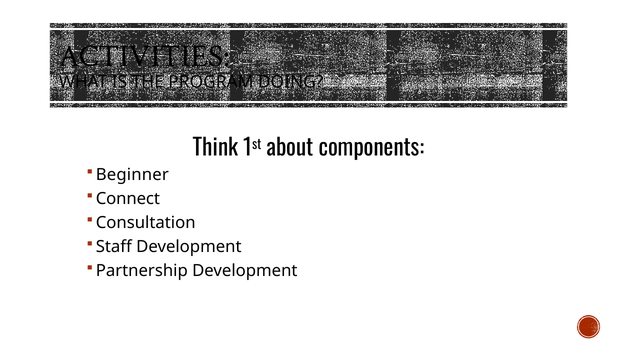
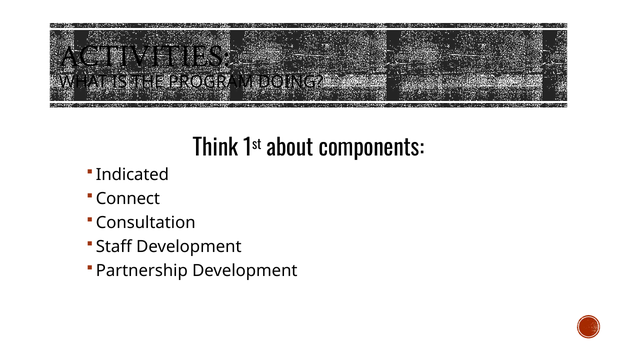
Beginner: Beginner -> Indicated (132, 175)
